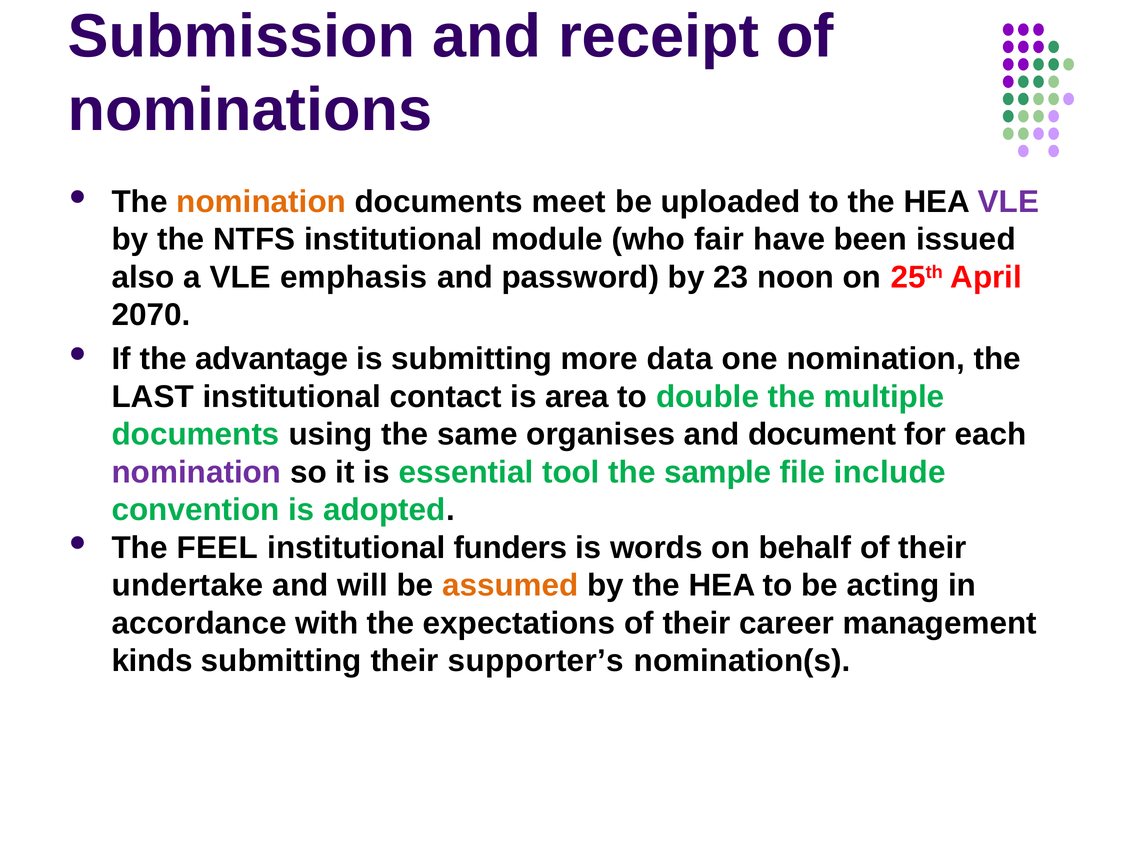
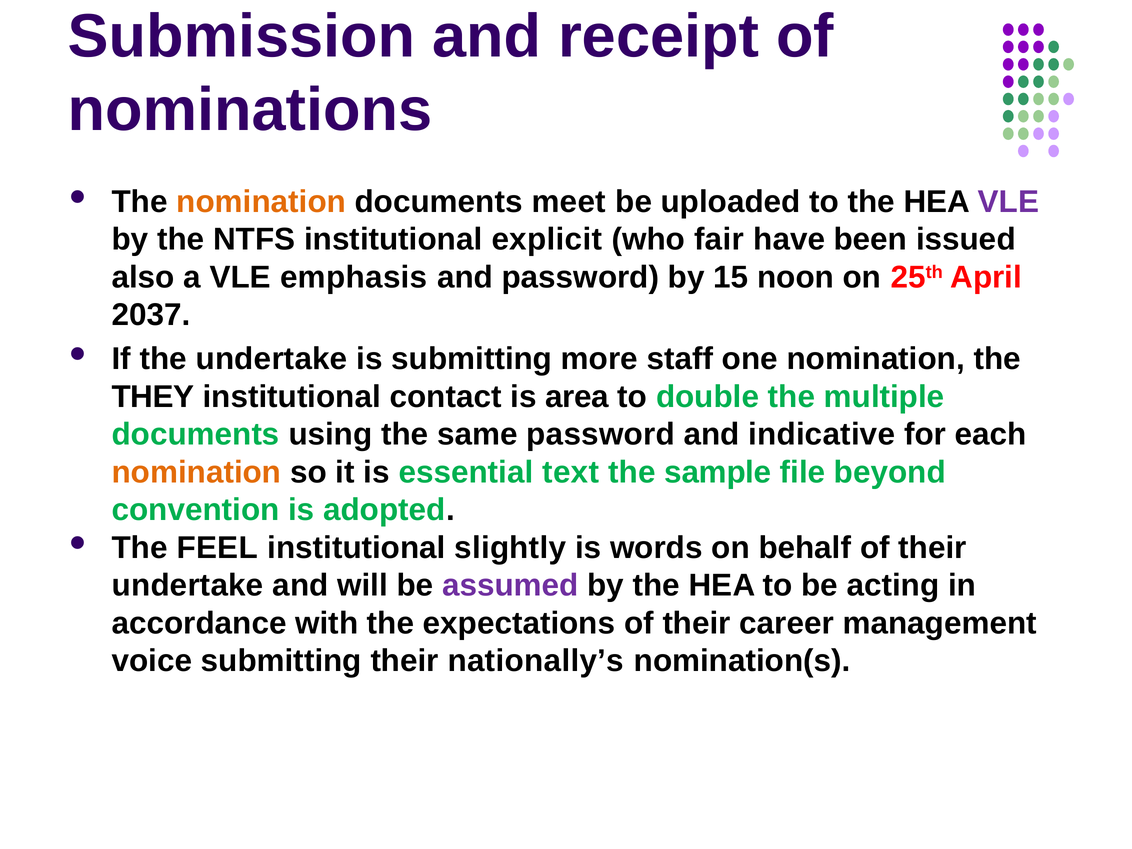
module: module -> explicit (547, 239)
23: 23 -> 15 (731, 277)
2070: 2070 -> 2037 (151, 315)
the advantage: advantage -> undertake (272, 359)
data: data -> staff (680, 359)
LAST: LAST -> THEY (153, 397)
same organises: organises -> password (601, 434)
document: document -> indicative (822, 434)
nomination colour: purple -> orange (196, 472)
tool: tool -> text (571, 472)
include: include -> beyond (890, 472)
funders: funders -> slightly (510, 548)
assumed colour: orange -> purple (510, 585)
kinds: kinds -> voice (152, 661)
supporter’s: supporter’s -> nationally’s (536, 661)
